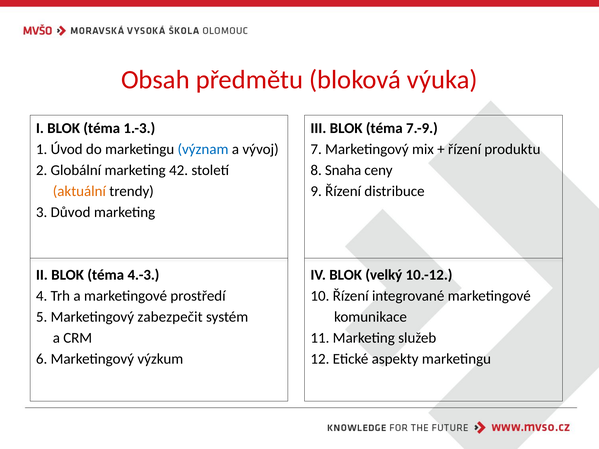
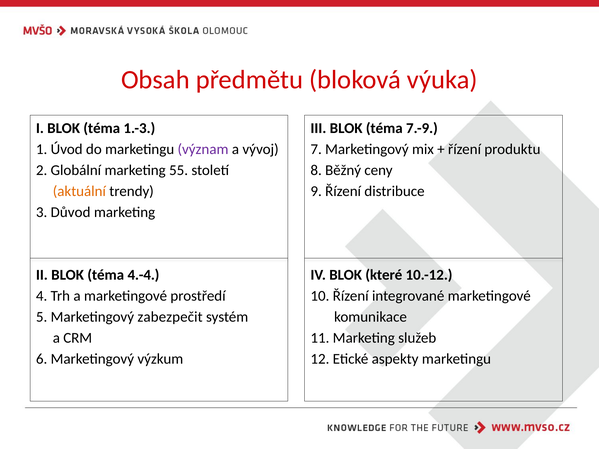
význam colour: blue -> purple (203, 149)
42: 42 -> 55 (179, 170)
Snaha: Snaha -> Běžný (343, 170)
4.-3: 4.-3 -> 4.-4 (143, 275)
velký: velký -> které (384, 275)
